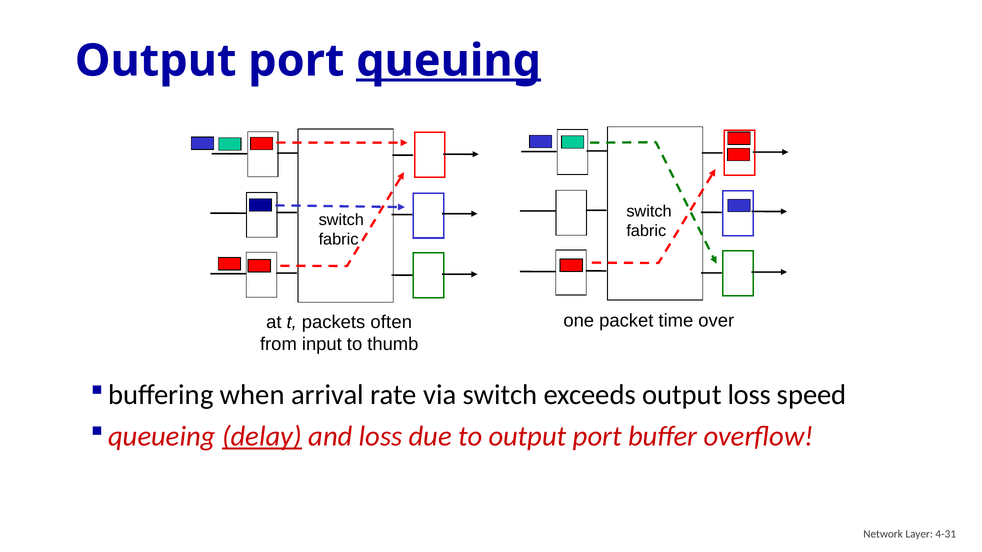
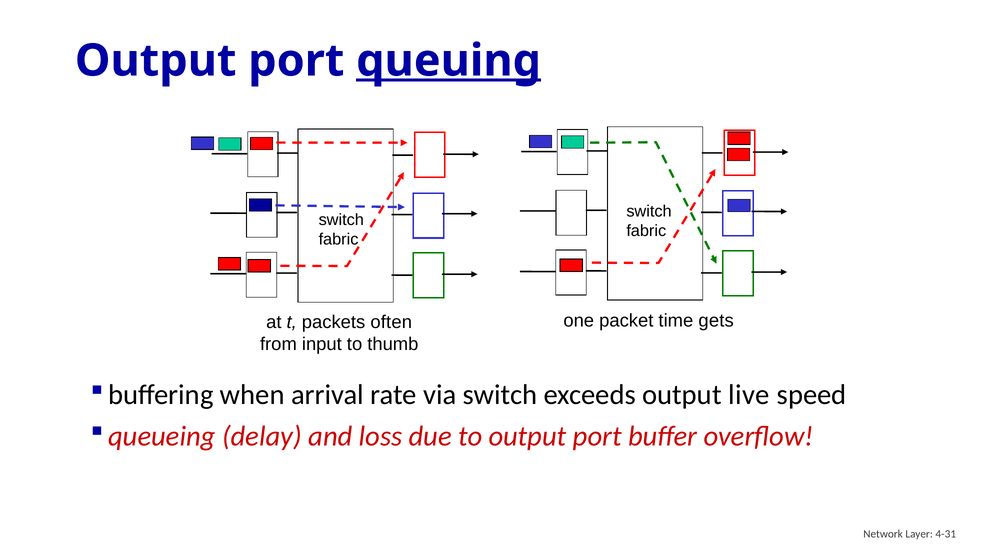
over: over -> gets (716, 321)
output loss: loss -> live (749, 395)
delay underline: present -> none (262, 436)
